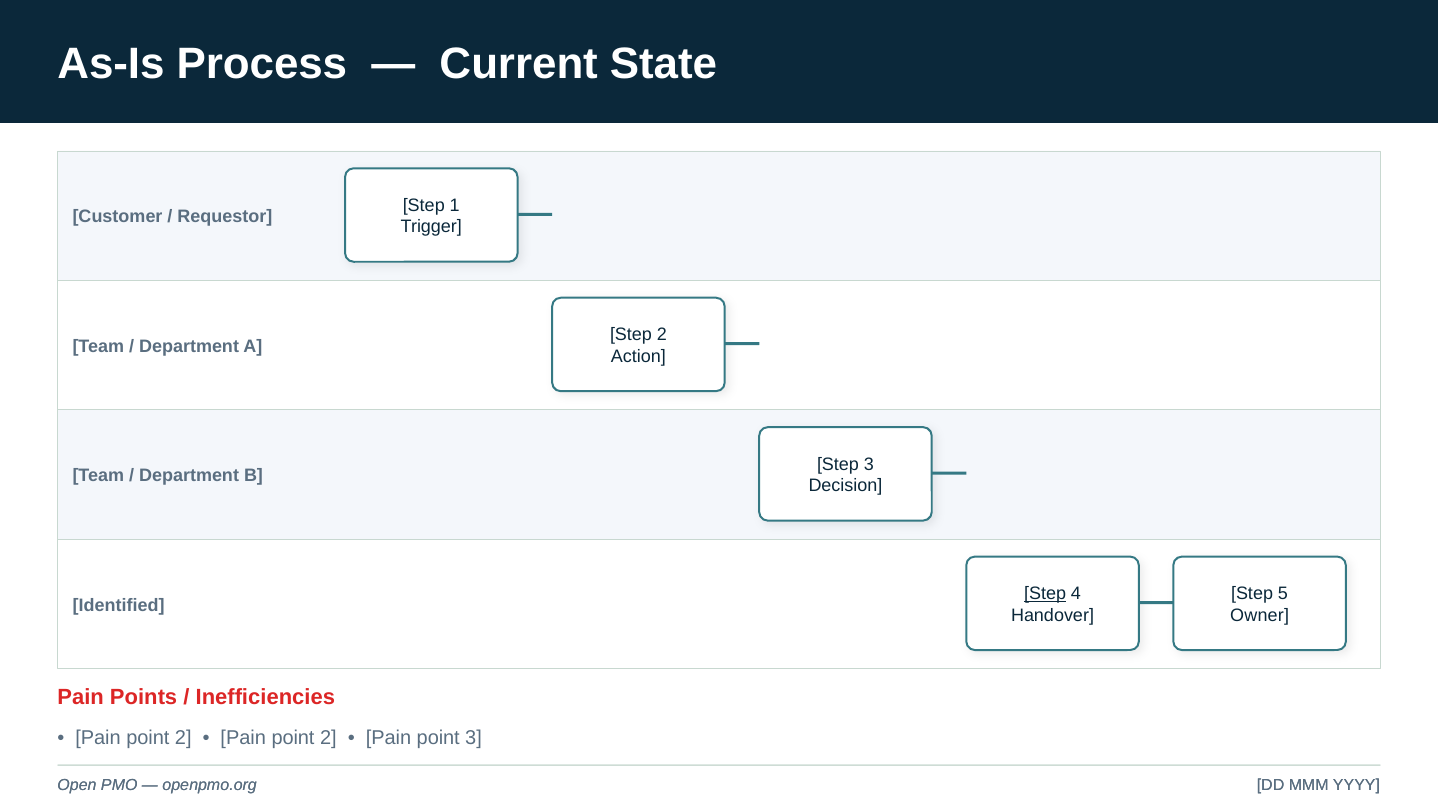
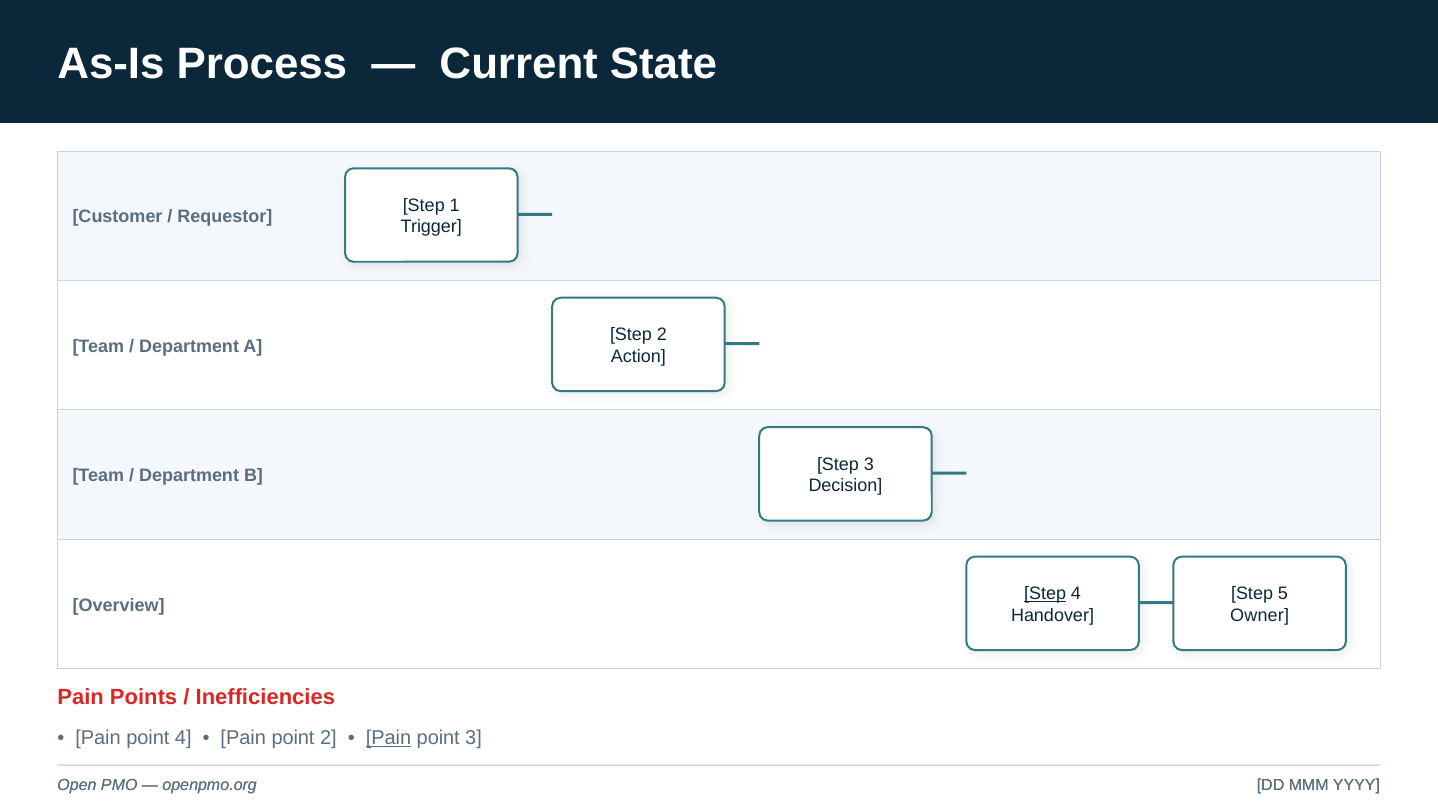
Identified: Identified -> Overview (119, 605)
2: 2 -> 4 (183, 738)
Pain underline: none -> present (388, 738)
